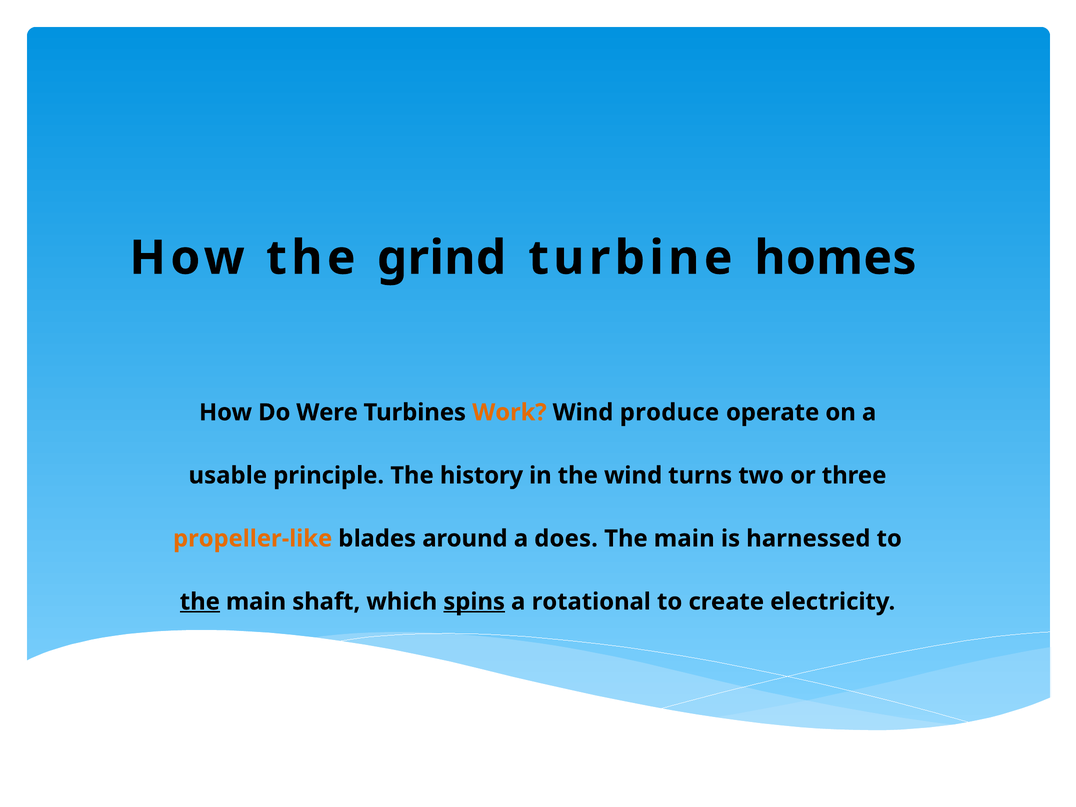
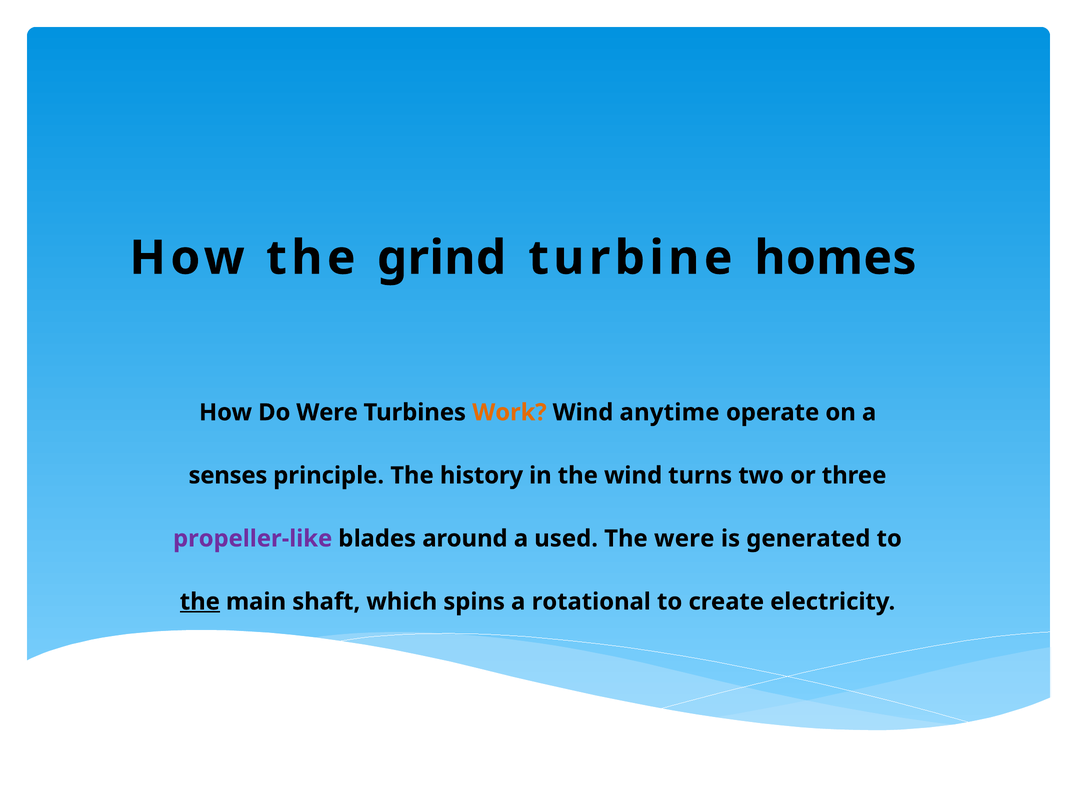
produce: produce -> anytime (669, 412)
usable: usable -> senses (228, 476)
propeller-like colour: orange -> purple (253, 539)
does: does -> used (566, 539)
main: main -> were (684, 539)
harnessed: harnessed -> generated (808, 539)
spins underline: present -> none (474, 602)
